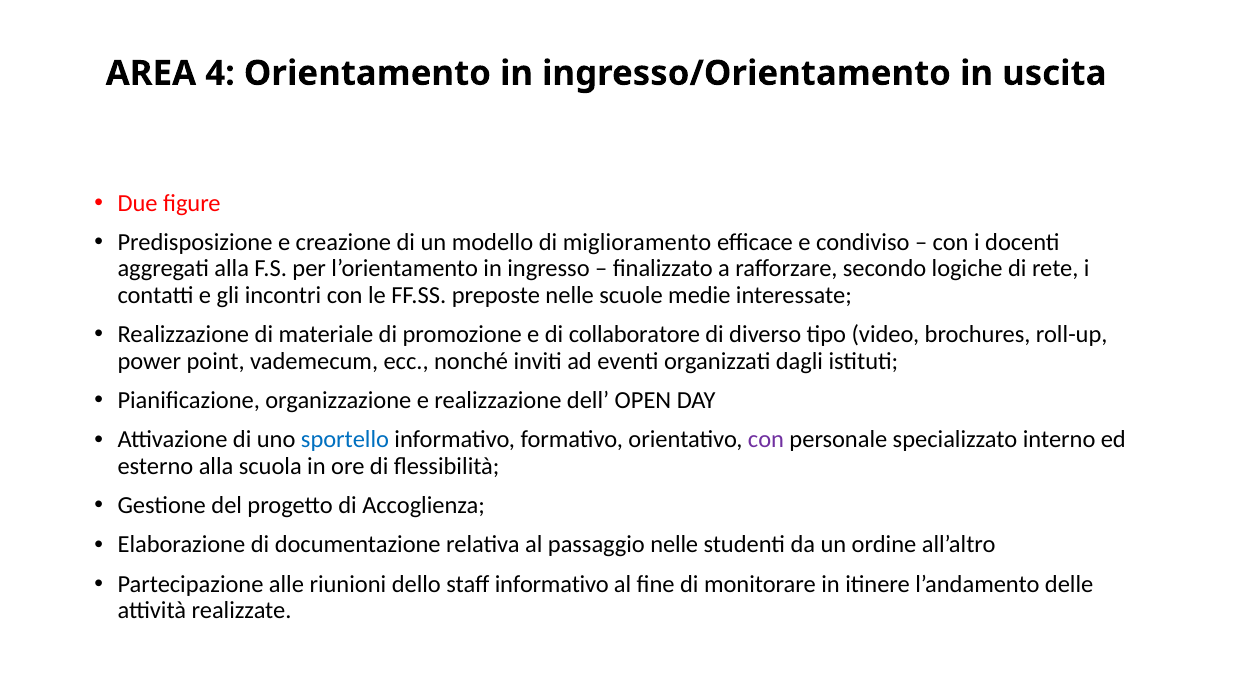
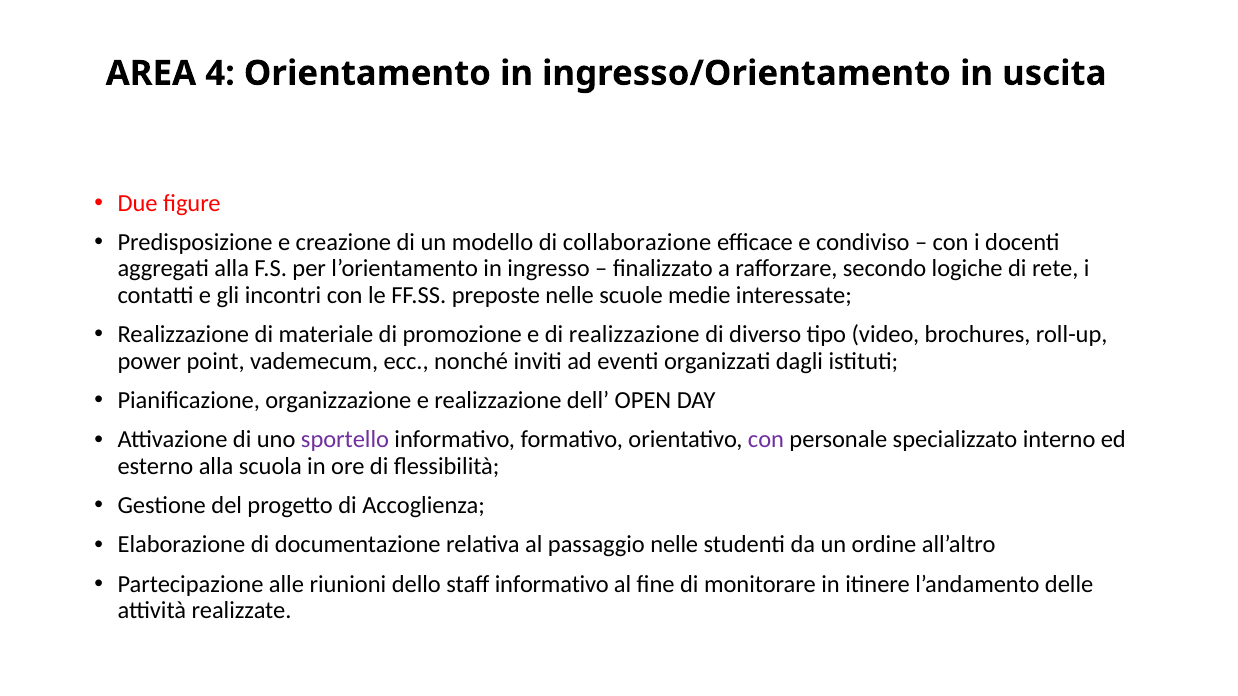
miglioramento: miglioramento -> collaborazione (637, 242)
di collaboratore: collaboratore -> realizzazione (634, 335)
sportello colour: blue -> purple (345, 440)
